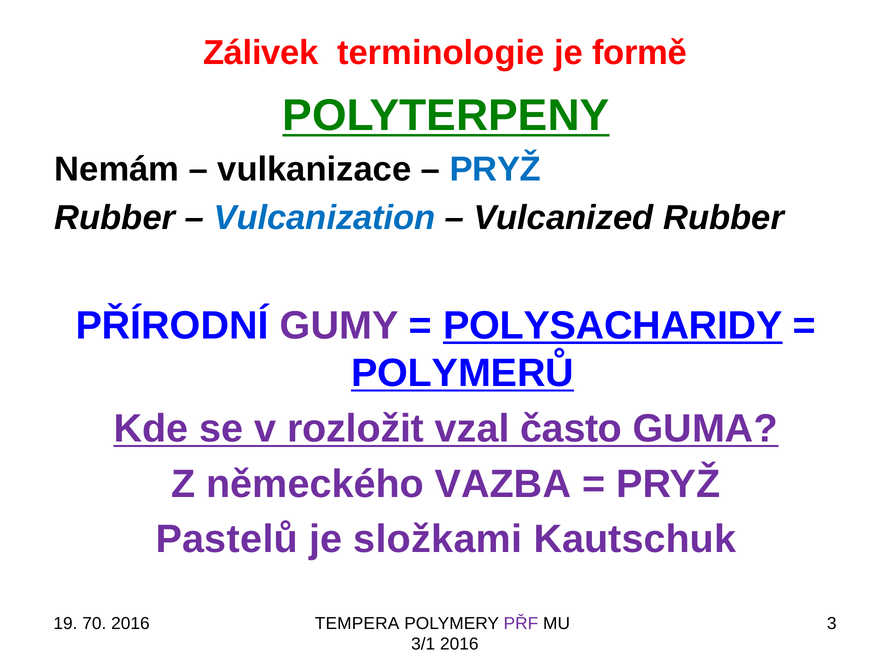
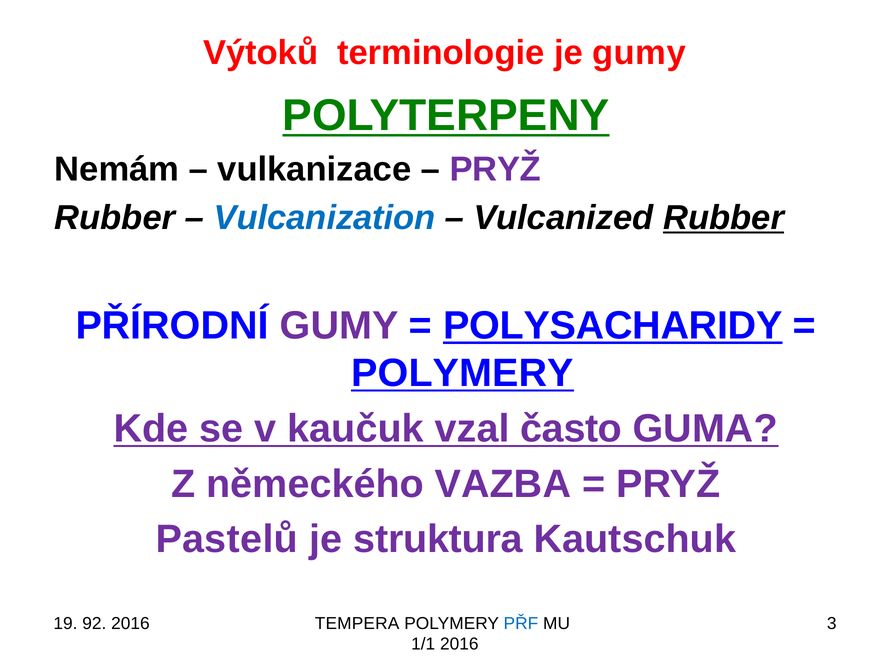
Zálivek: Zálivek -> Výtoků (261, 53)
je formě: formě -> gumy (639, 53)
PRYŽ colour: blue -> purple (495, 169)
Rubber underline: none -> present (724, 218)
POLYMERŮ: POLYMERŮ -> POLYMERY (462, 374)
rozložit: rozložit -> kaučuk (356, 429)
složkami: složkami -> struktura (438, 540)
70: 70 -> 92 (94, 624)
PŘF colour: purple -> blue (521, 624)
3/1: 3/1 -> 1/1 (423, 645)
